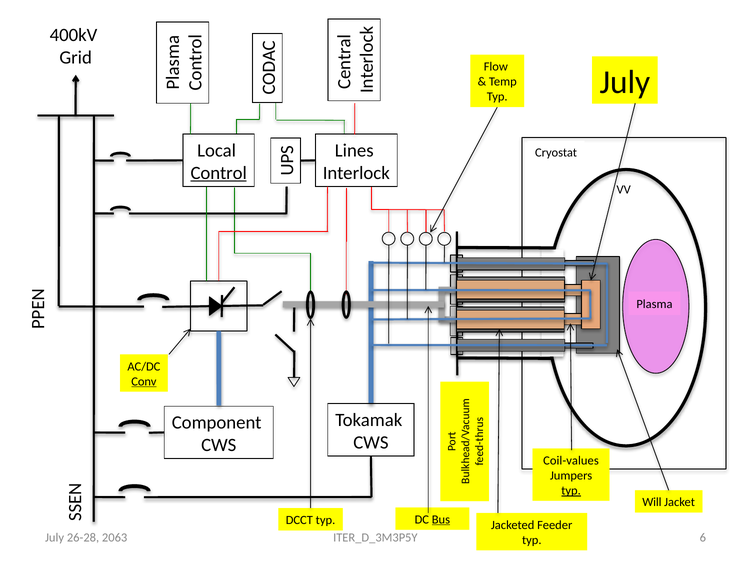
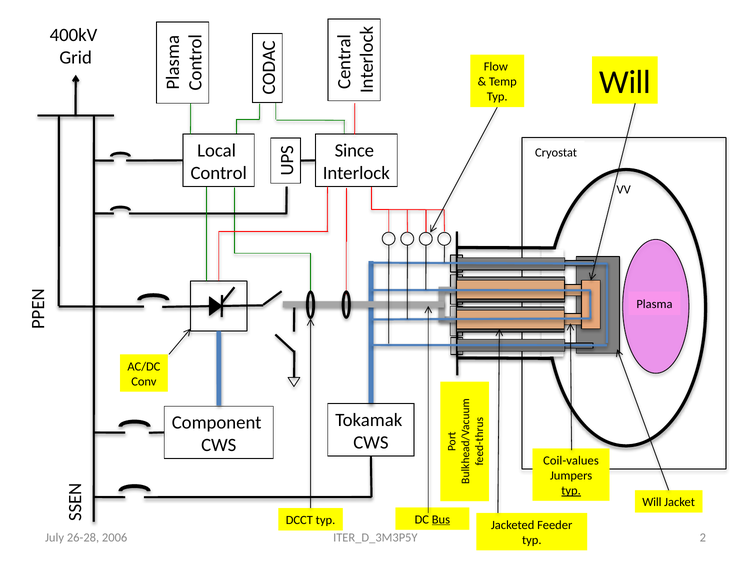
July: July -> Will (625, 82)
Lines: Lines -> Since (354, 150)
Control underline: present -> none (219, 173)
Conv underline: present -> none (144, 382)
6: 6 -> 2 (703, 538)
2063: 2063 -> 2006 (115, 538)
